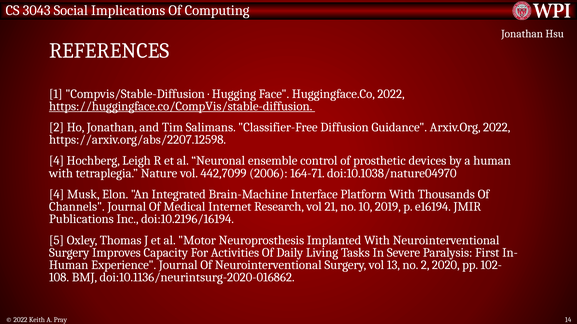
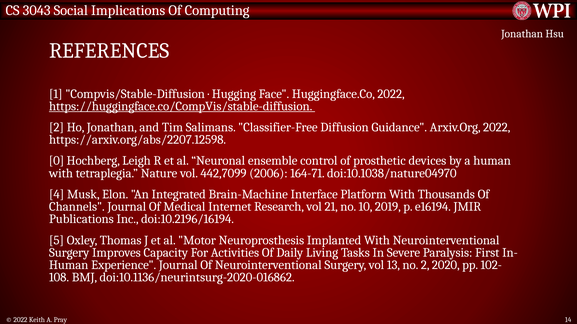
4: 4 -> 0 (56, 161)
